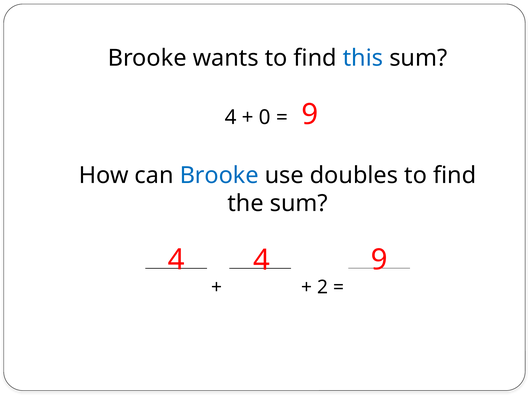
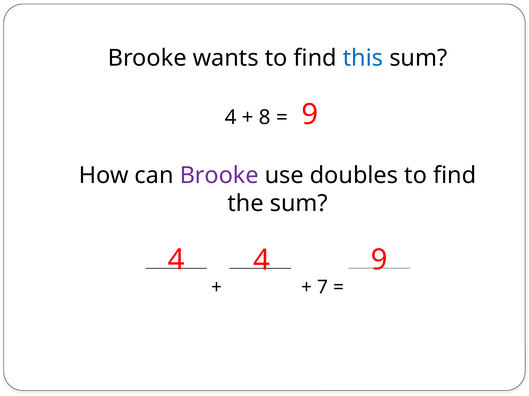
0: 0 -> 8 (265, 118)
Brooke colour: blue -> purple (219, 176)
2: 2 -> 7 (323, 288)
